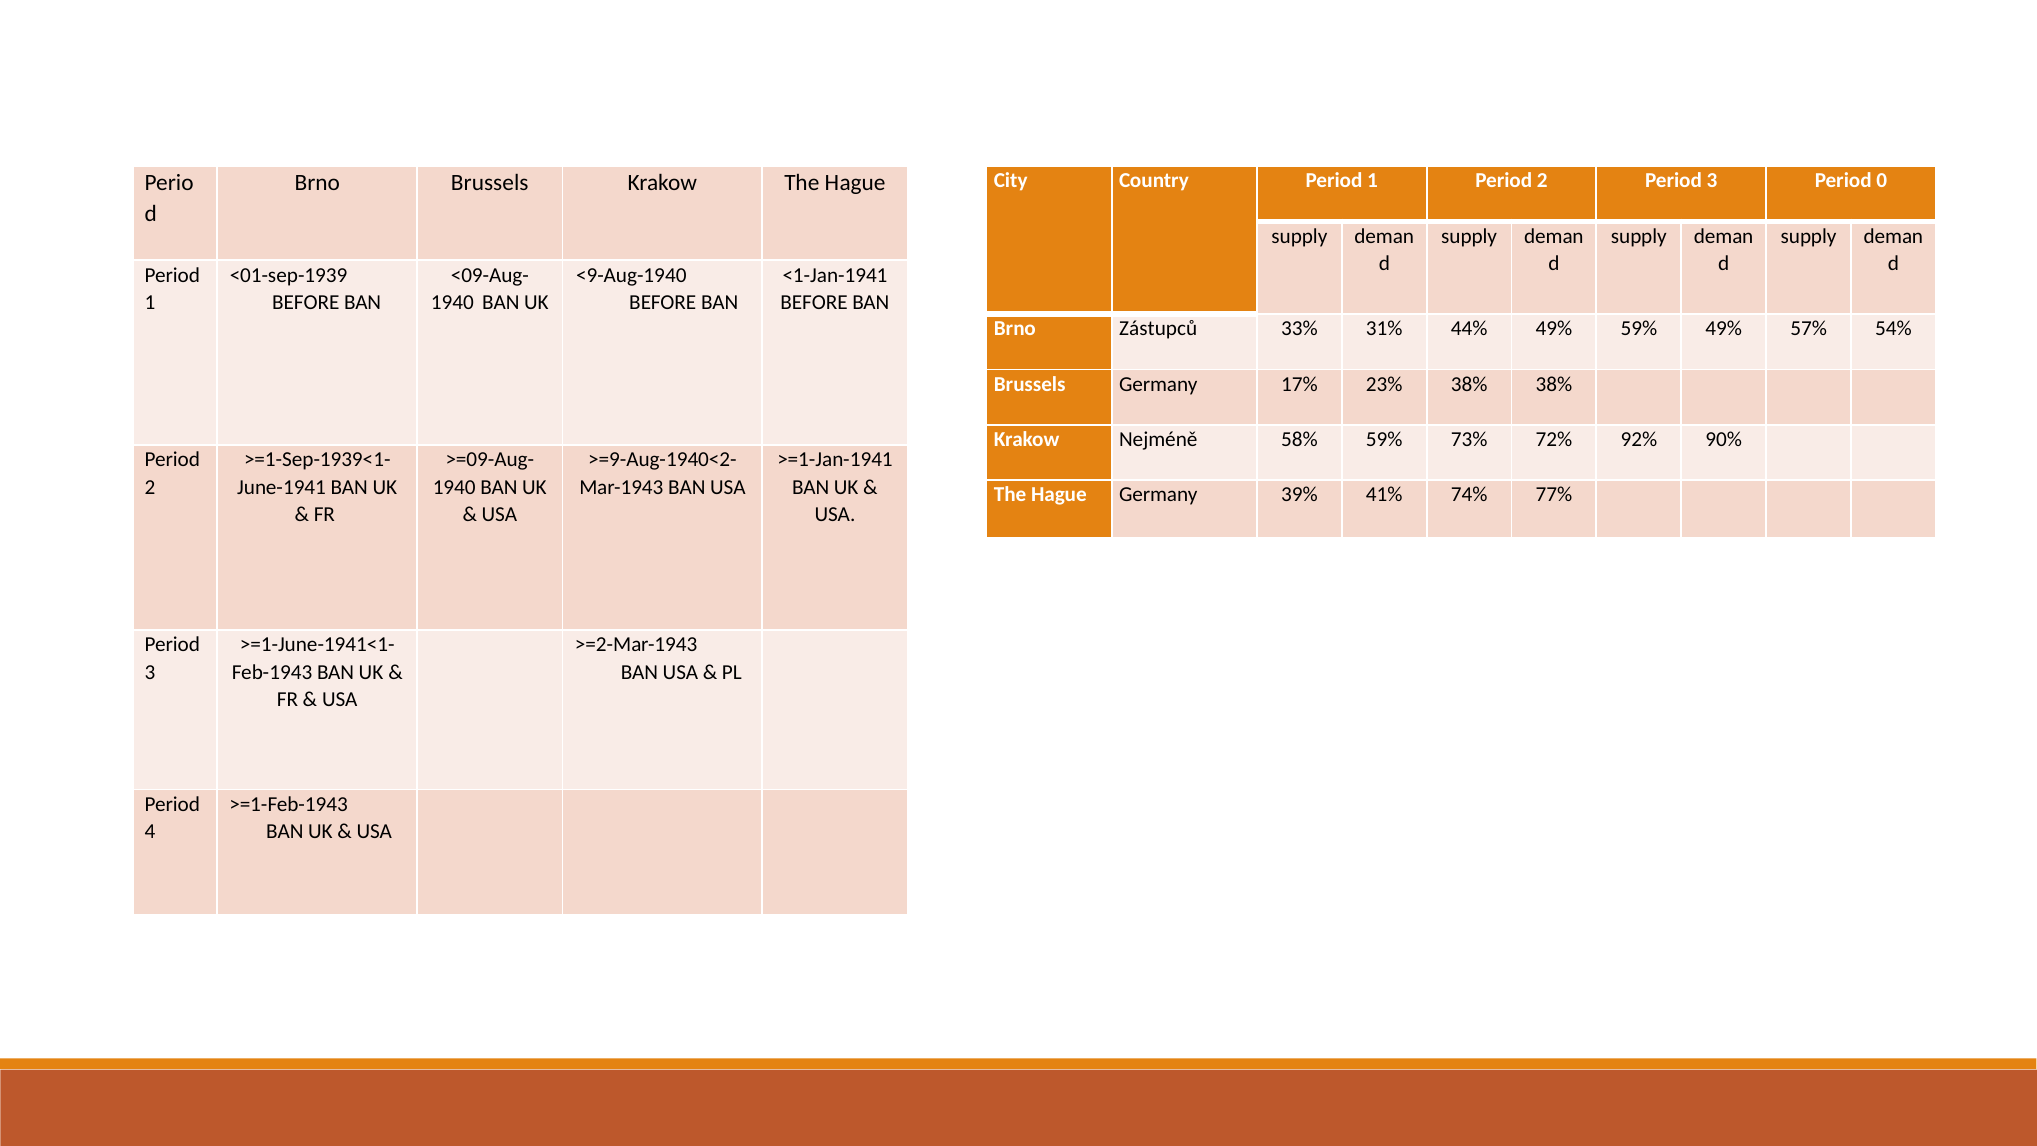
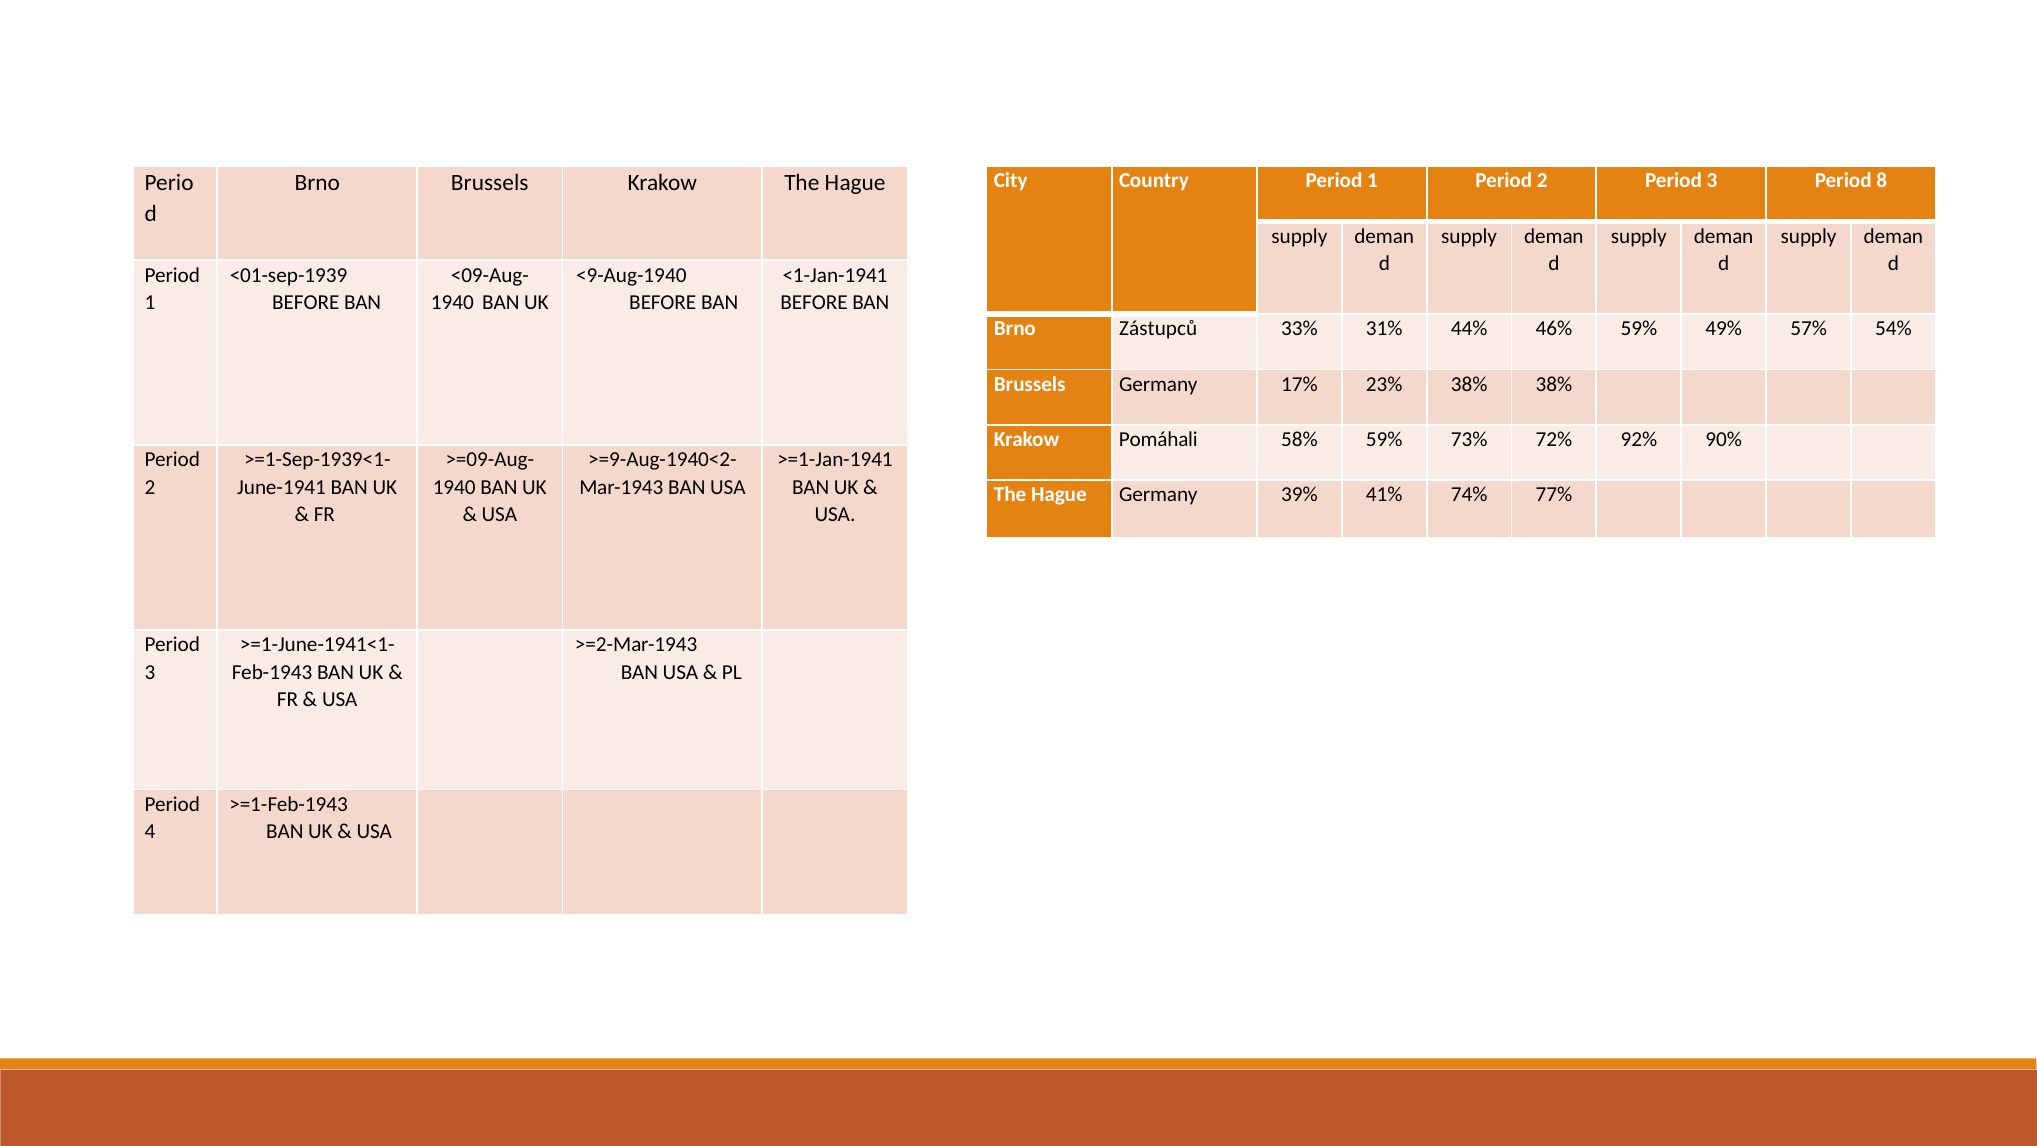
0: 0 -> 8 (1882, 181)
44% 49%: 49% -> 46% (1554, 329)
Nejméně: Nejméně -> Pomáhali (1158, 440)
